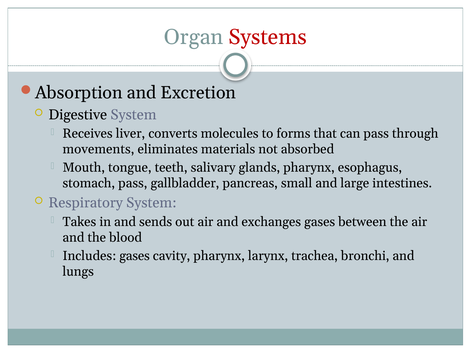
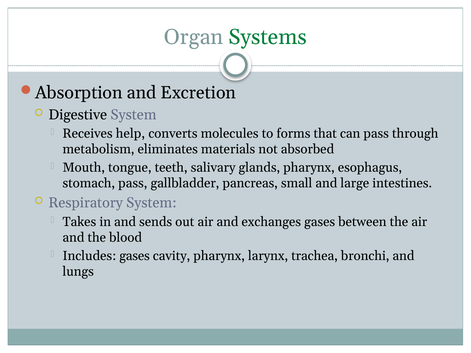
Systems colour: red -> green (268, 37)
liver: liver -> help (130, 134)
movements: movements -> metabolism (99, 149)
